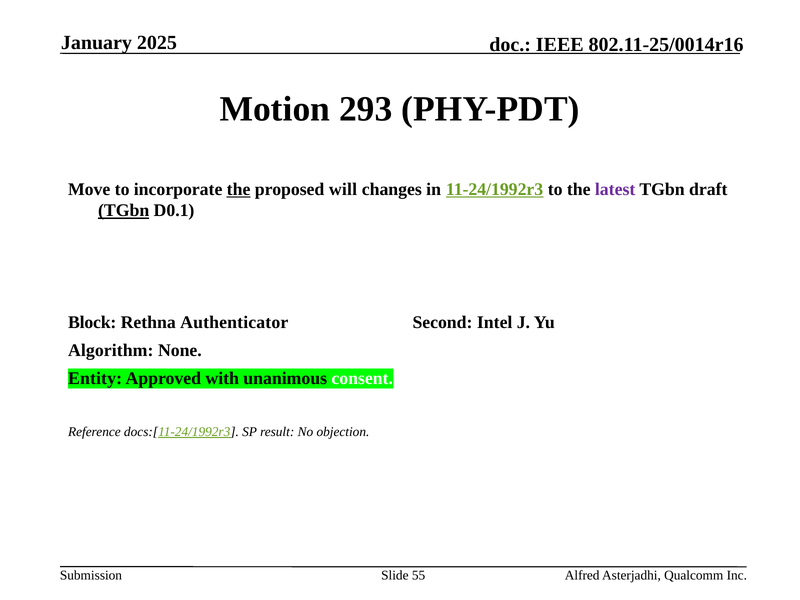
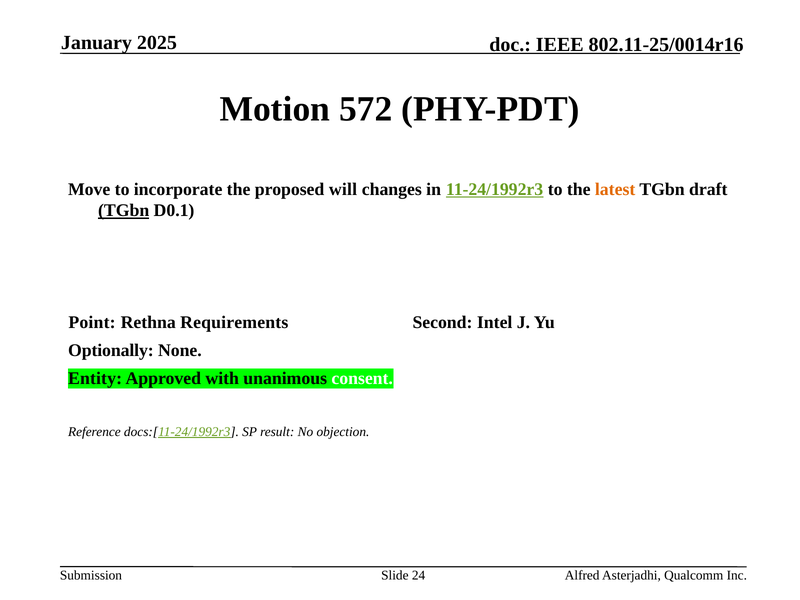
293: 293 -> 572 (366, 109)
the underline: present -> none (239, 189)
latest colour: purple -> orange (615, 189)
Block: Block -> Point (92, 323)
Authenticator: Authenticator -> Requirements (234, 323)
Algorithm: Algorithm -> Optionally (111, 351)
55: 55 -> 24 (419, 575)
